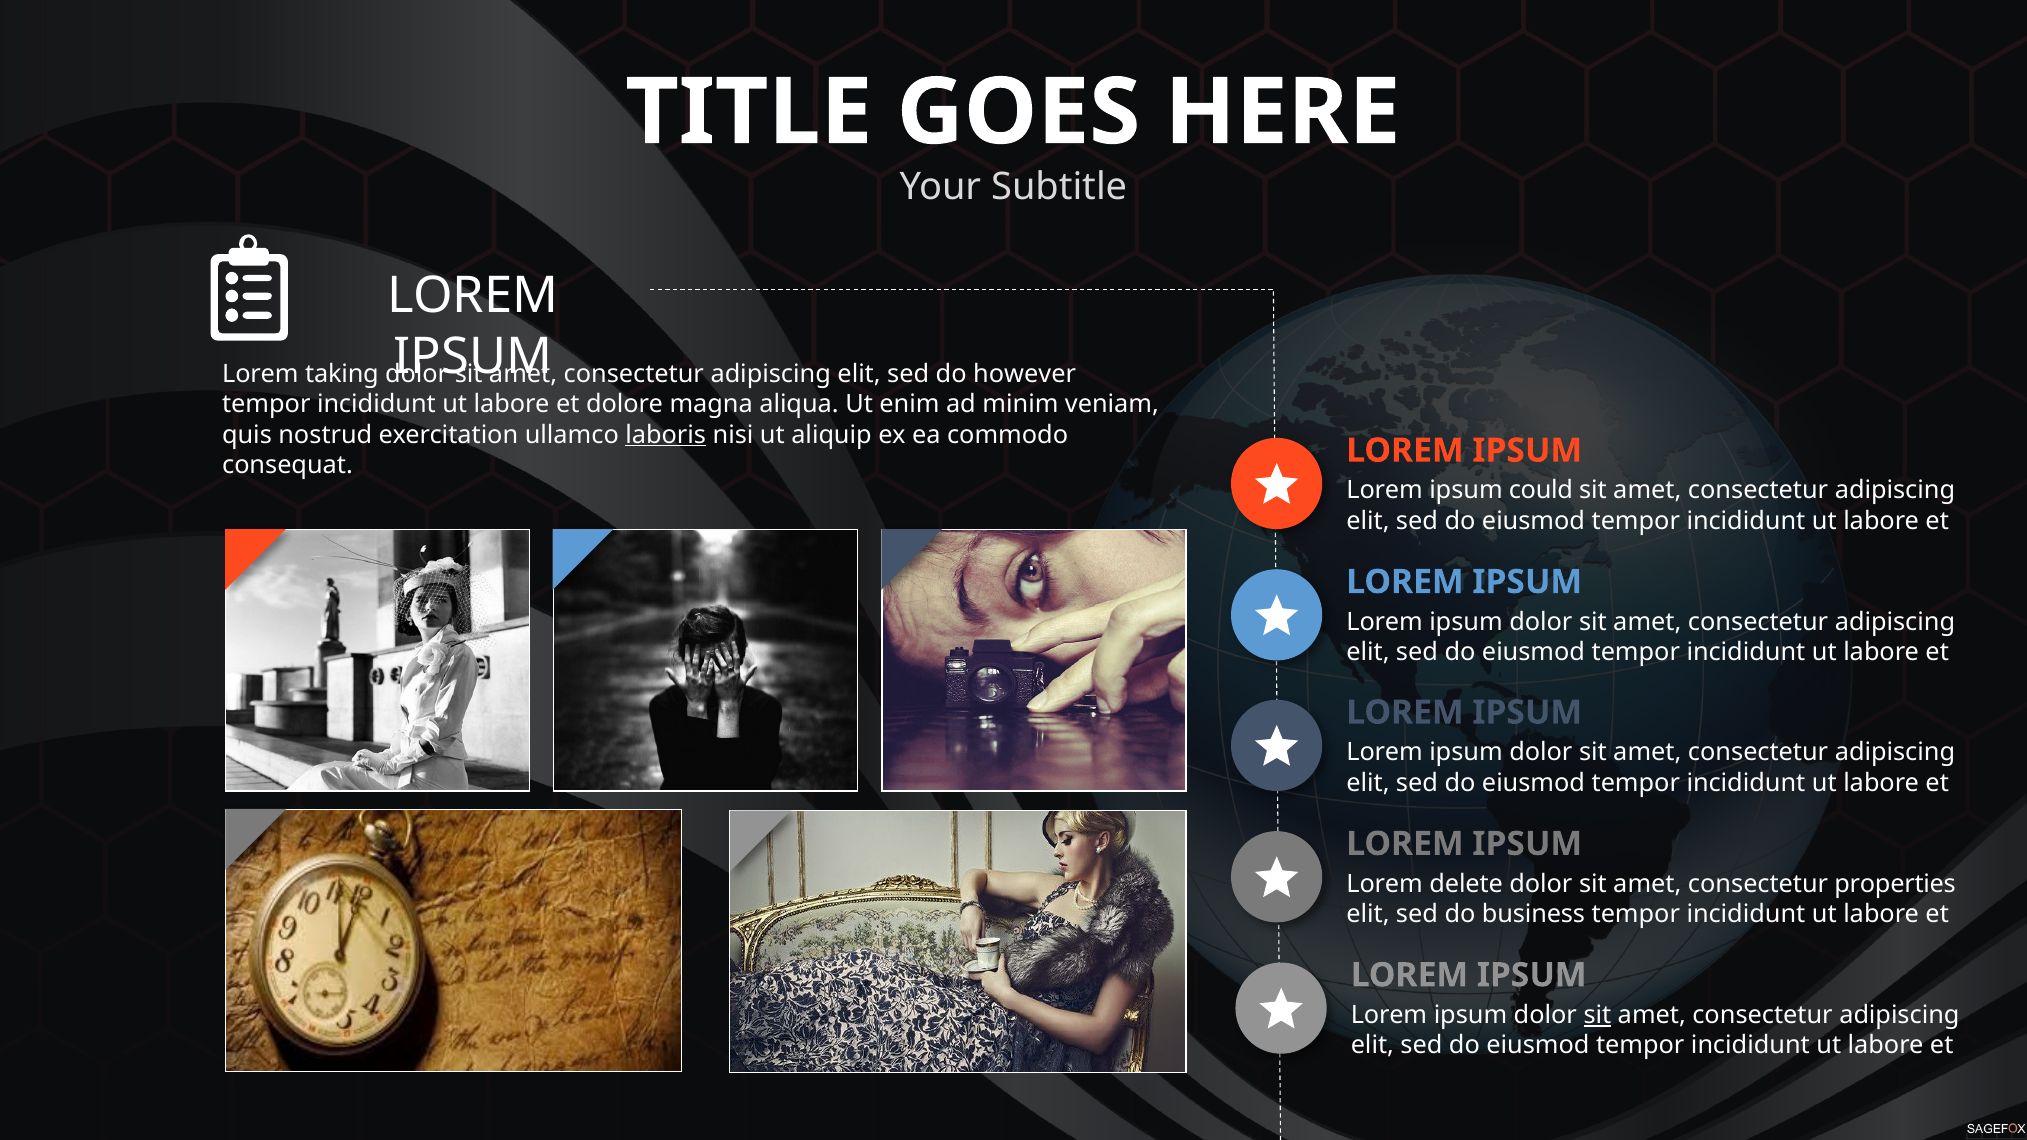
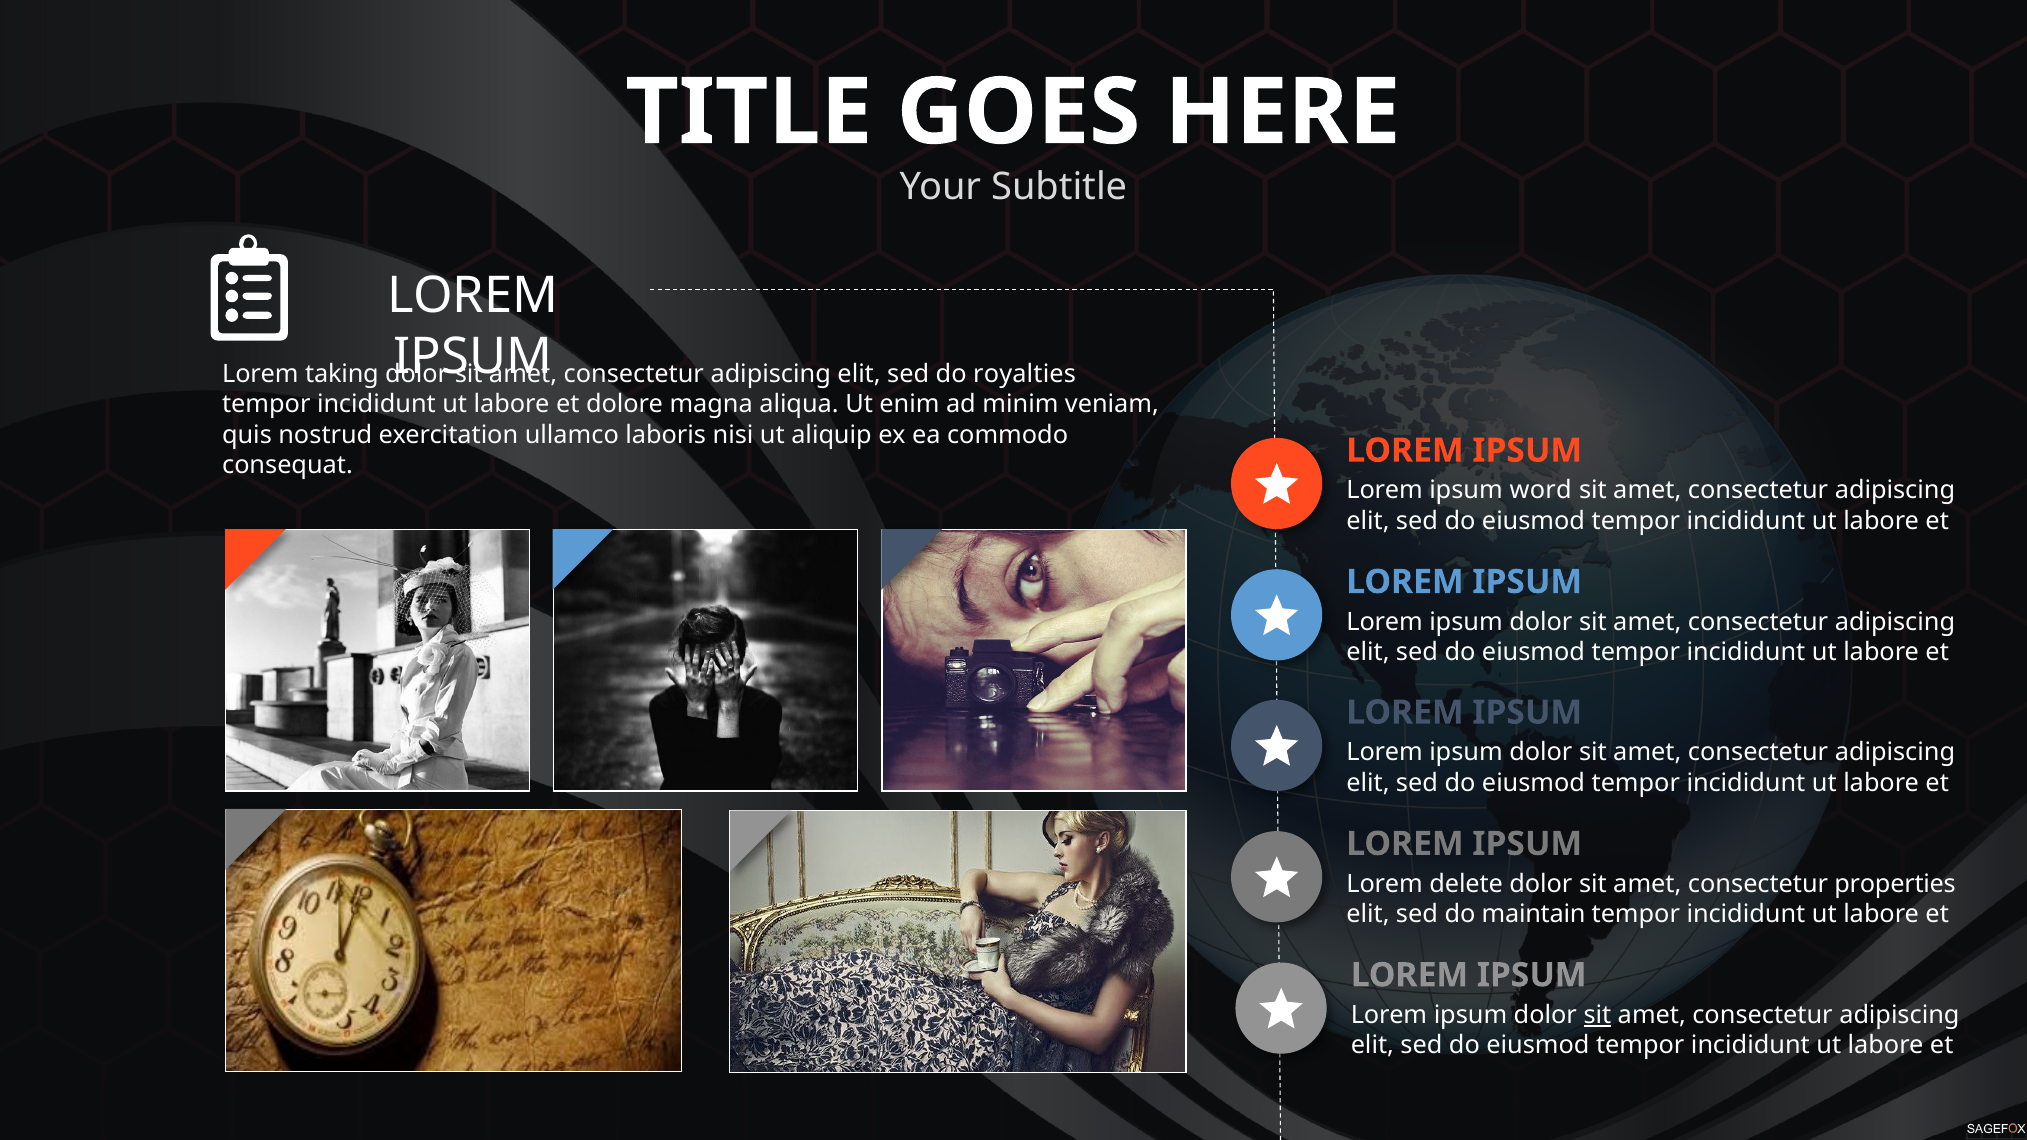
however: however -> royalties (1025, 374)
laboris underline: present -> none (666, 435)
could: could -> word (1541, 491)
business: business -> maintain (1534, 914)
